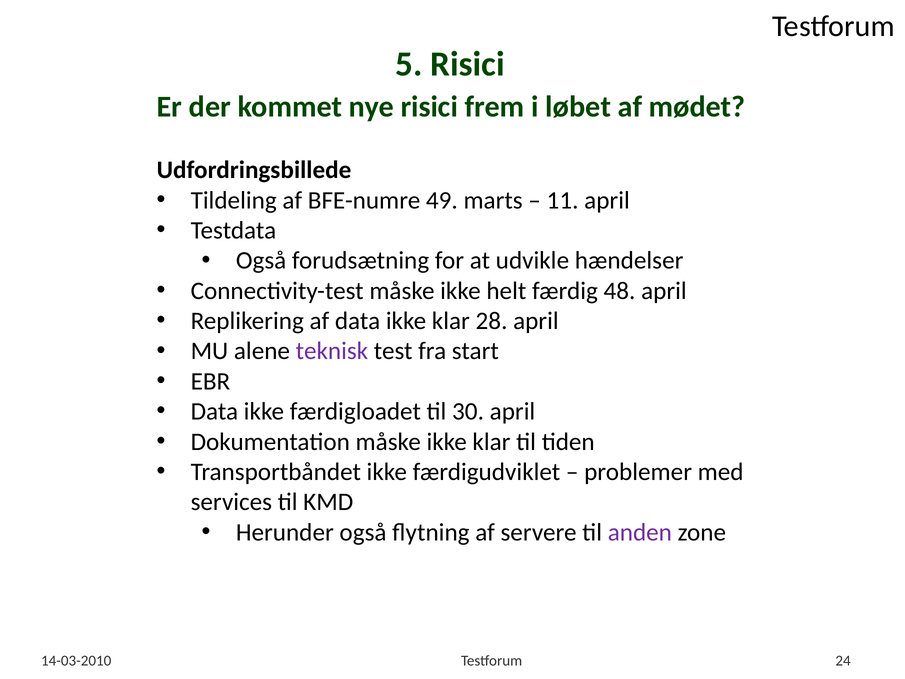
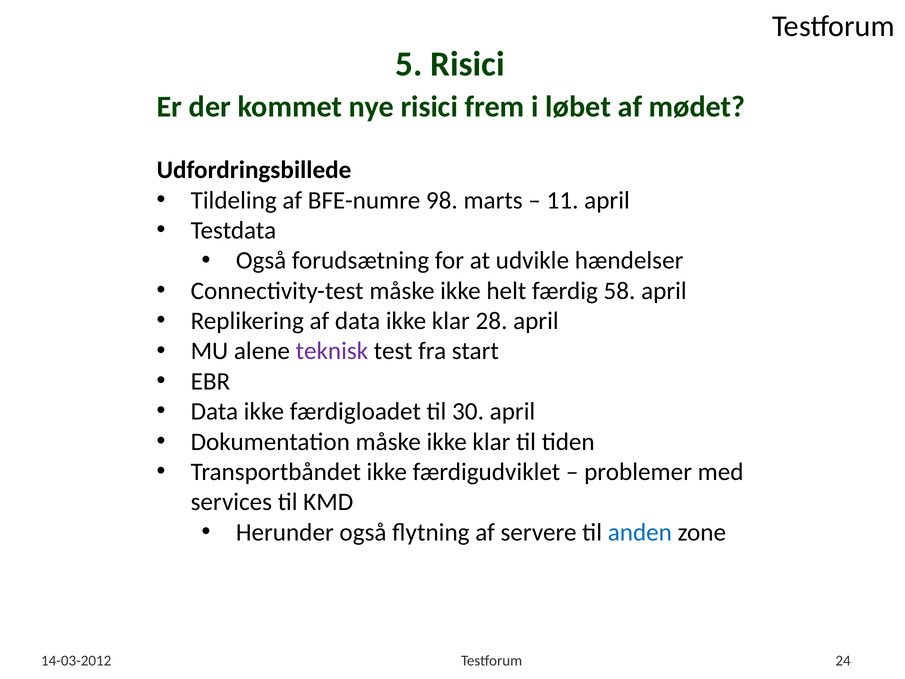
49: 49 -> 98 (442, 200)
48: 48 -> 58 (620, 291)
anden colour: purple -> blue (640, 532)
14-03-2010: 14-03-2010 -> 14-03-2012 (76, 660)
